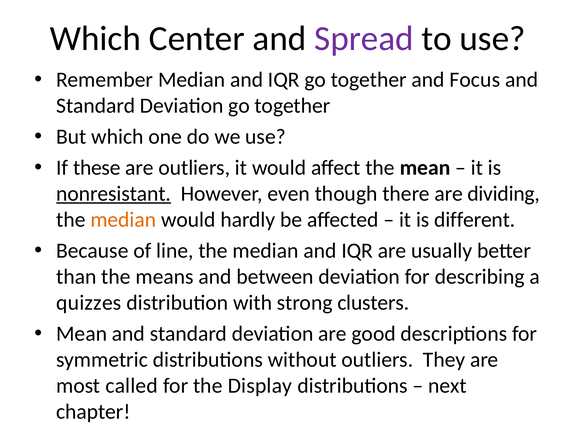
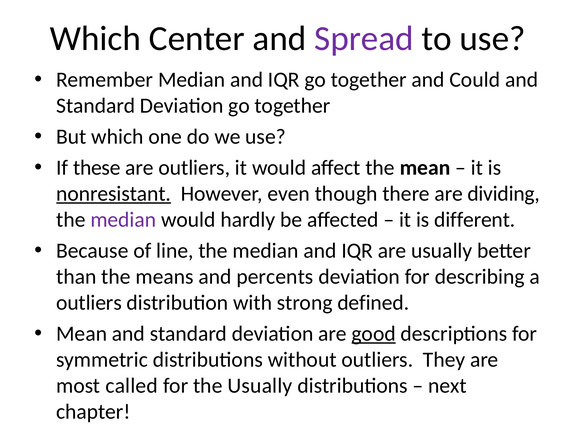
Focus: Focus -> Could (475, 80)
median colour: orange -> purple (123, 220)
between: between -> percents (275, 277)
quizzes: quizzes -> outliers (89, 303)
clusters: clusters -> defined (373, 303)
good underline: none -> present (374, 334)
the Display: Display -> Usually (260, 386)
